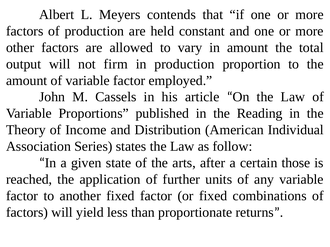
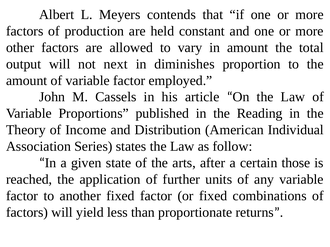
firm: firm -> next (116, 64)
in production: production -> diminishes (184, 64)
